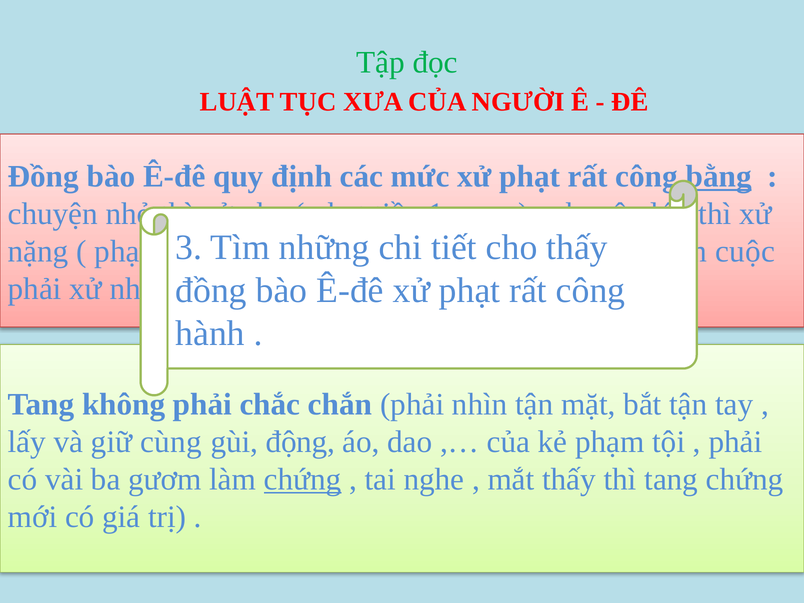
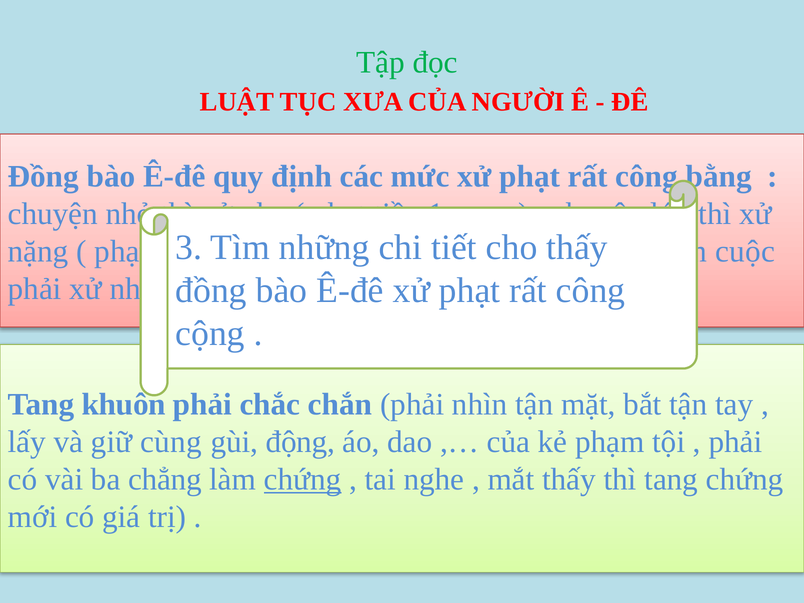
bằng underline: present -> none (719, 176)
hành: hành -> cộng (210, 333)
không: không -> khuôn (124, 404)
gươm: gươm -> chẳng (165, 479)
